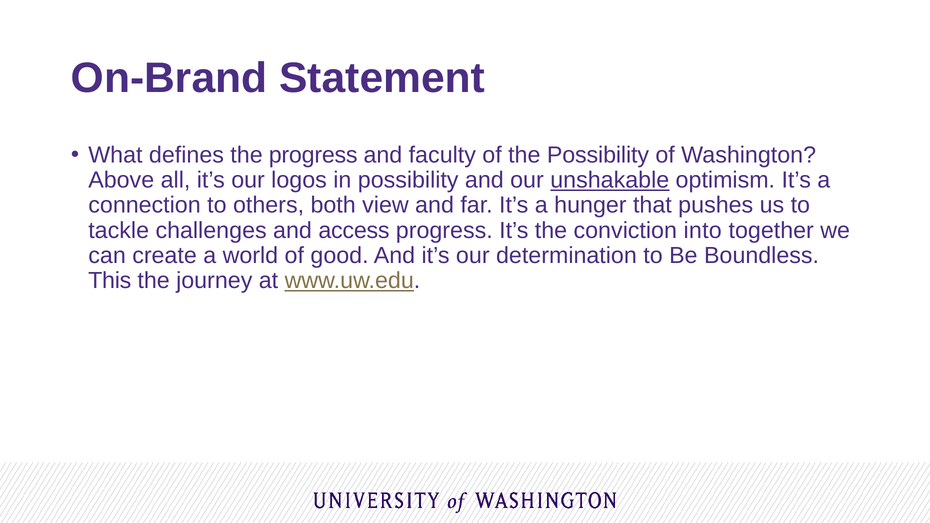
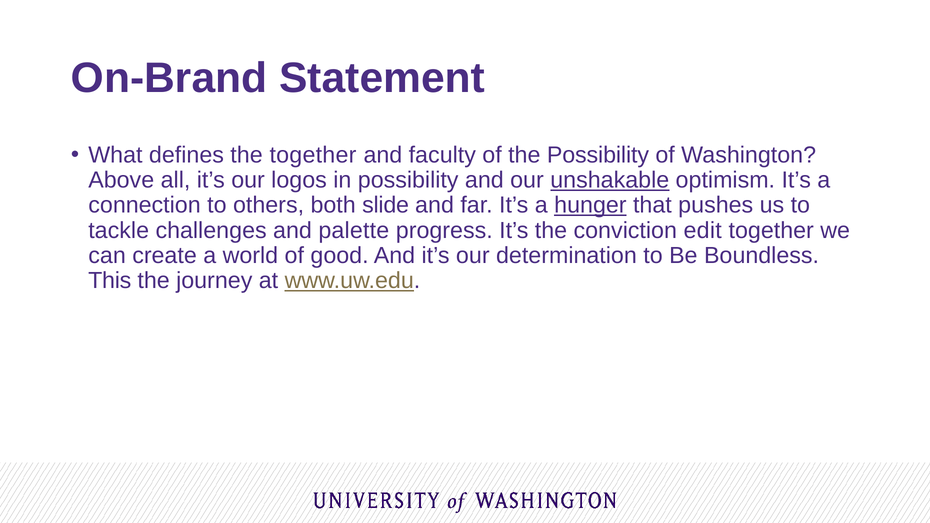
the progress: progress -> together (313, 155)
view: view -> slide (386, 205)
hunger underline: none -> present (590, 205)
access: access -> palette (354, 230)
into: into -> edit (703, 230)
